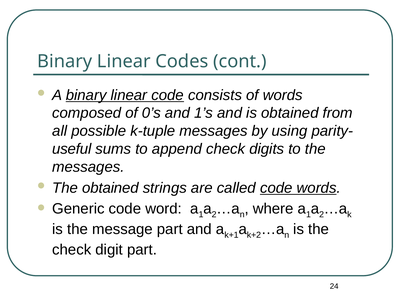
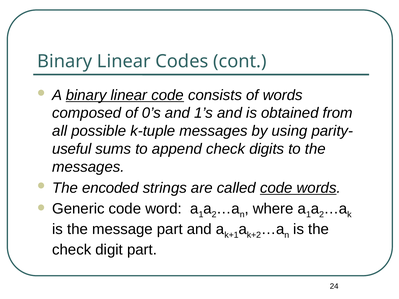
The obtained: obtained -> encoded (110, 188)
